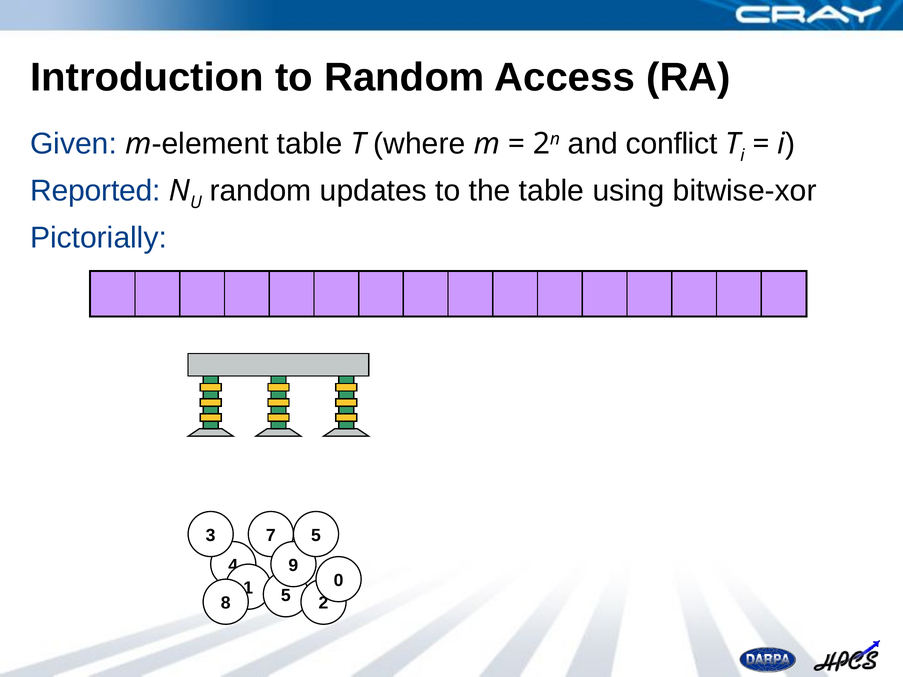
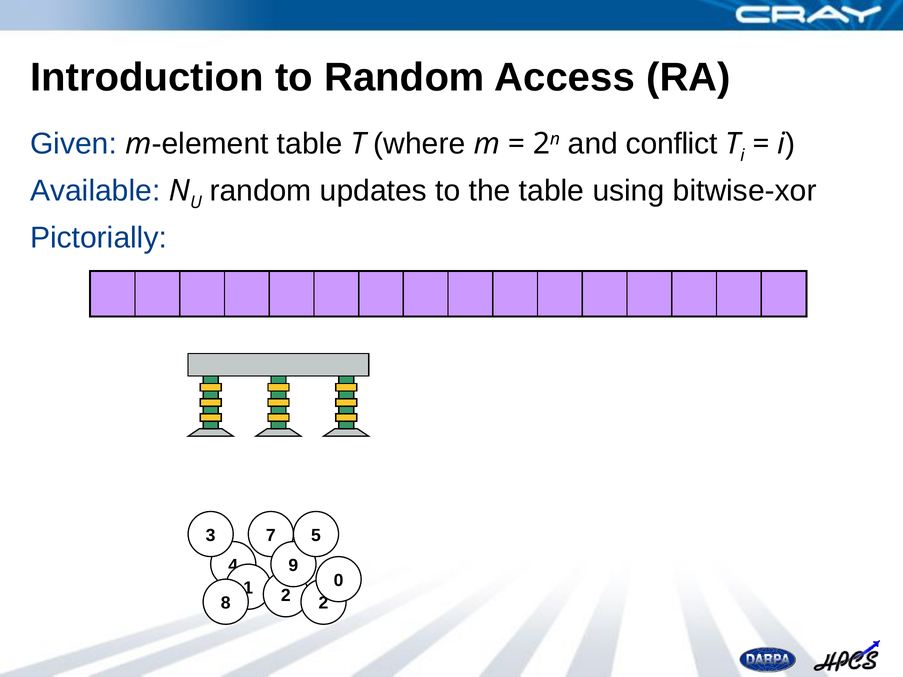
Reported: Reported -> Available (95, 191)
5: 5 -> 2 (286, 596)
